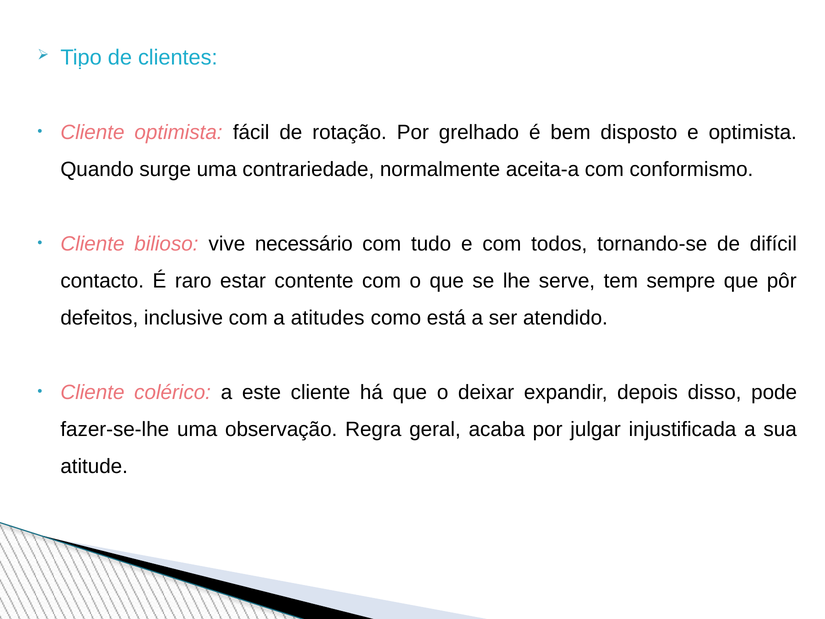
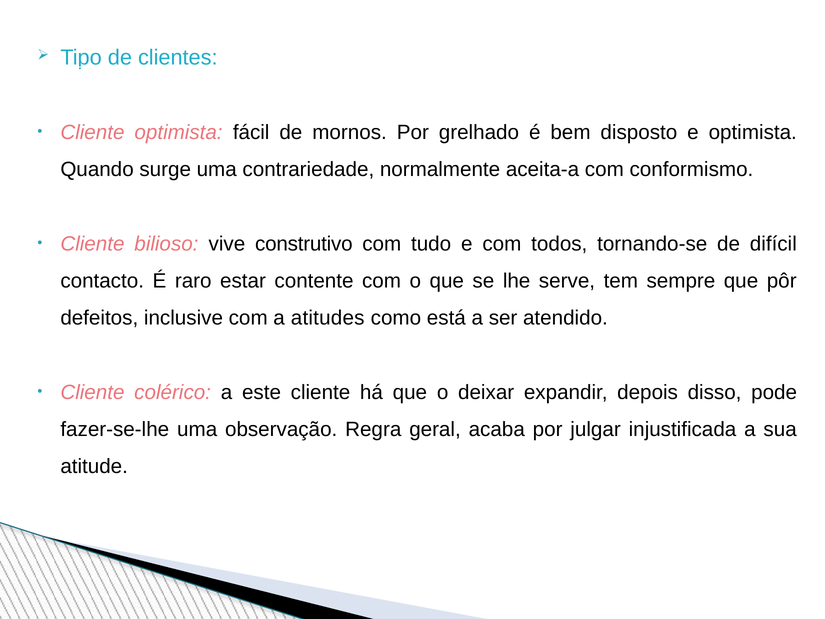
rotação: rotação -> mornos (350, 132)
necessário: necessário -> construtivo (304, 244)
